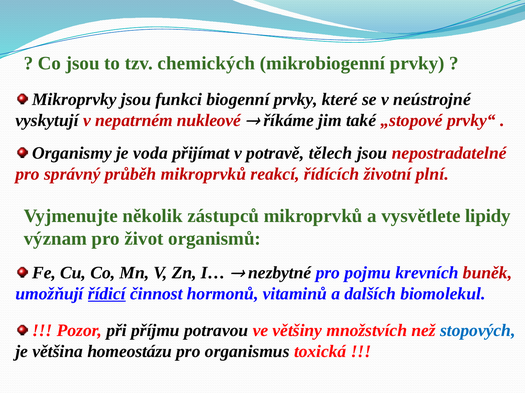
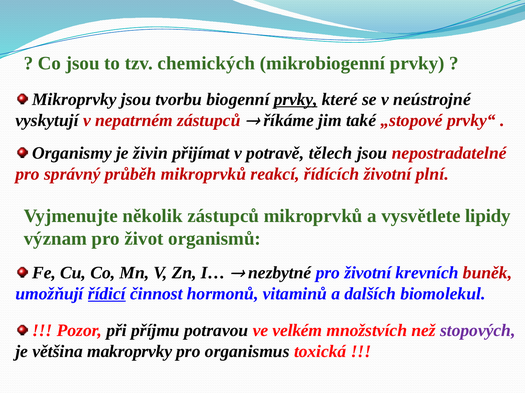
funkci: funkci -> tvorbu (179, 100)
prvky underline: none -> present (296, 100)
nepatrném nukleové: nukleové -> zástupců (209, 121)
voda: voda -> živin (151, 153)
pro pojmu: pojmu -> životní (368, 273)
většiny: většiny -> velkém (297, 331)
stopových colour: blue -> purple (478, 331)
homeostázu: homeostázu -> makroprvky (130, 352)
